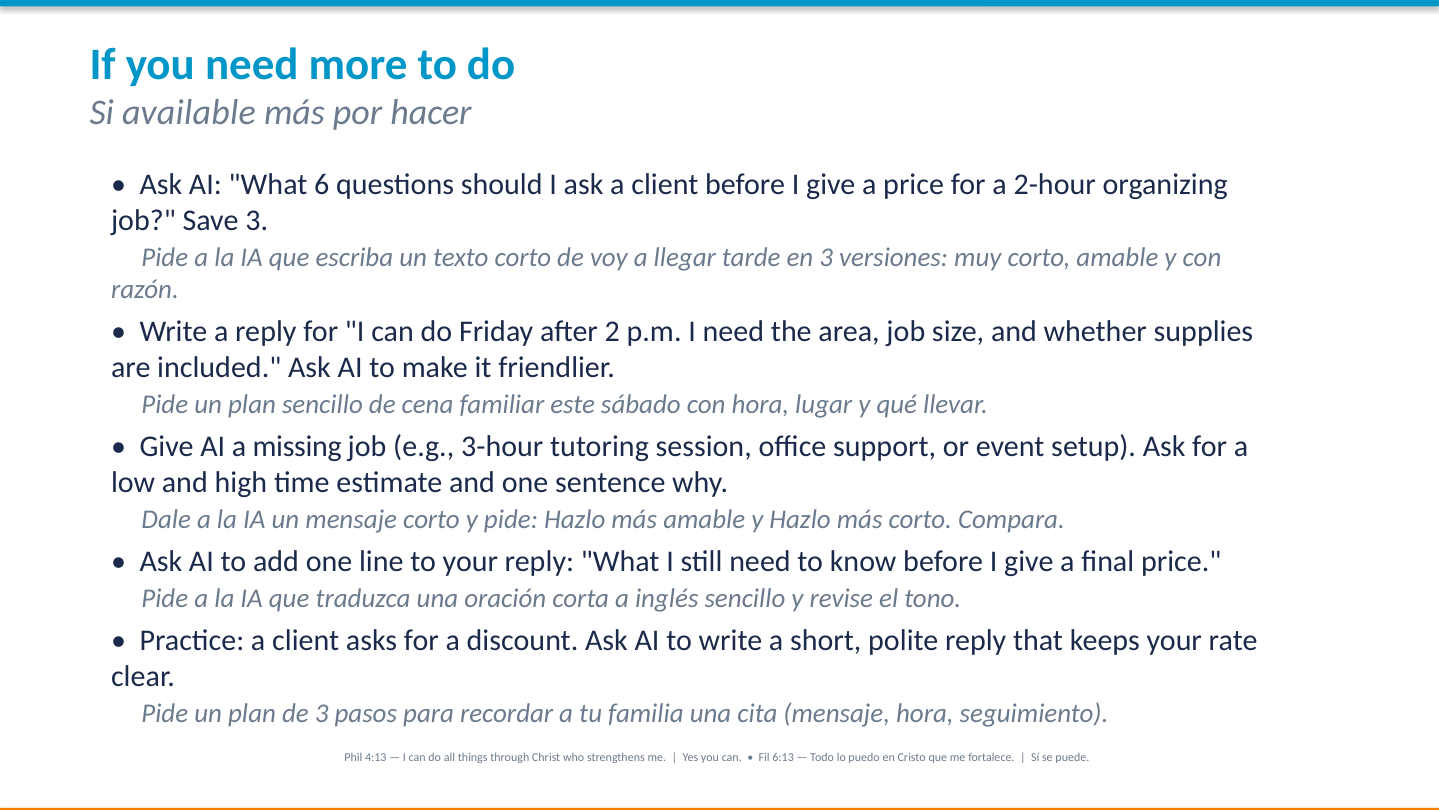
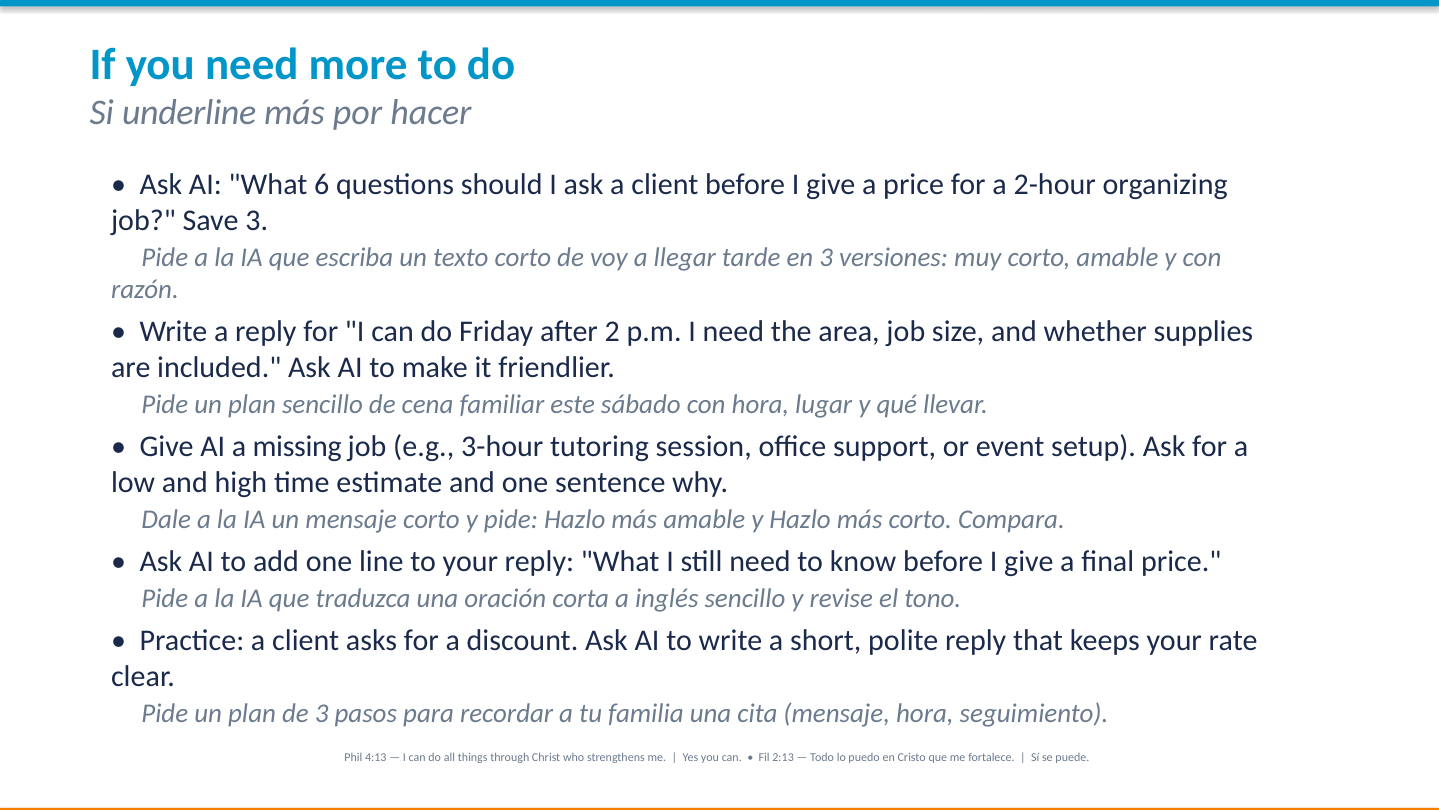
available: available -> underline (189, 113)
6:13: 6:13 -> 2:13 (783, 757)
